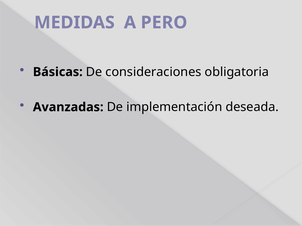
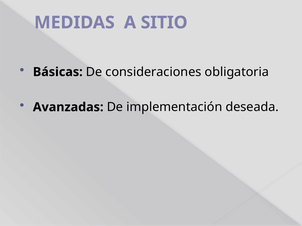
PERO: PERO -> SITIO (164, 23)
